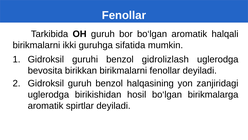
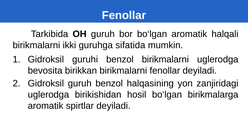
benzol gidrolizlash: gidrolizlash -> birikmalarni (165, 59)
